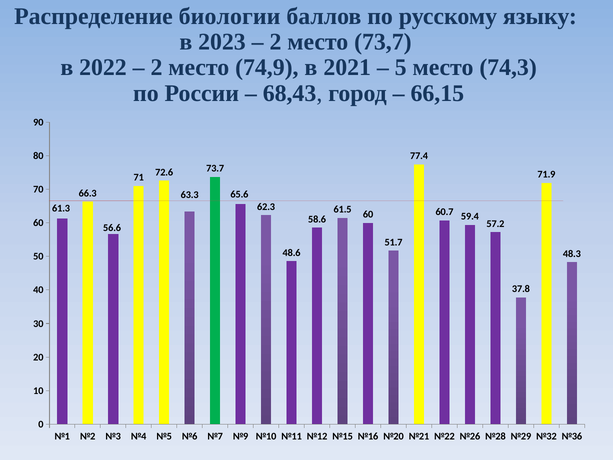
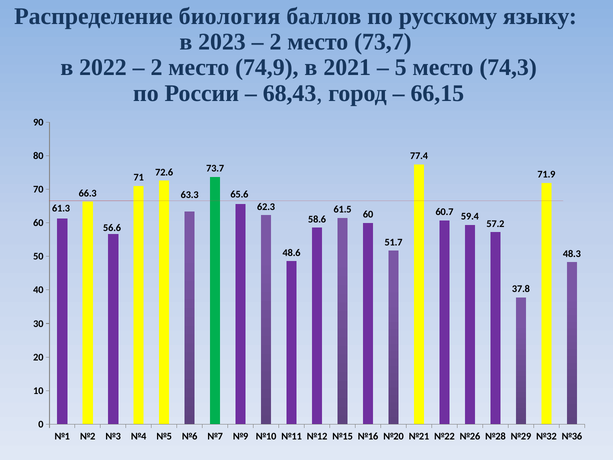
биологии: биологии -> биология (230, 16)
